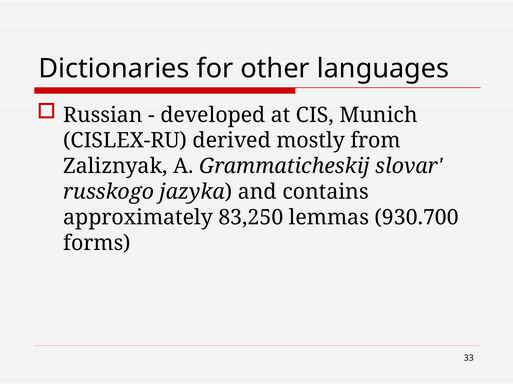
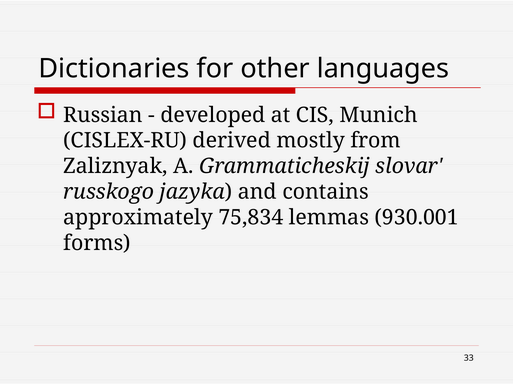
83,250: 83,250 -> 75,834 (251, 218)
930.700: 930.700 -> 930.001 (417, 218)
